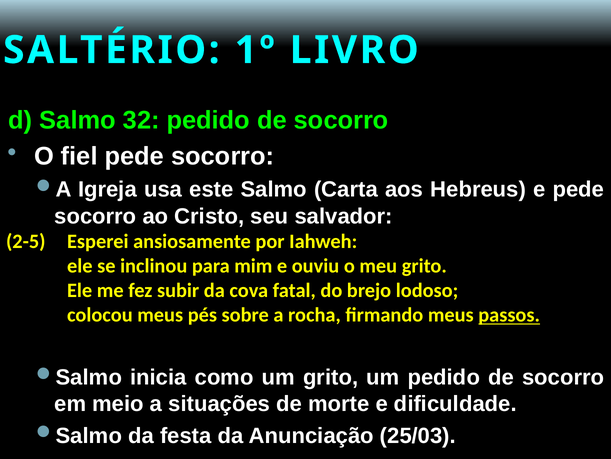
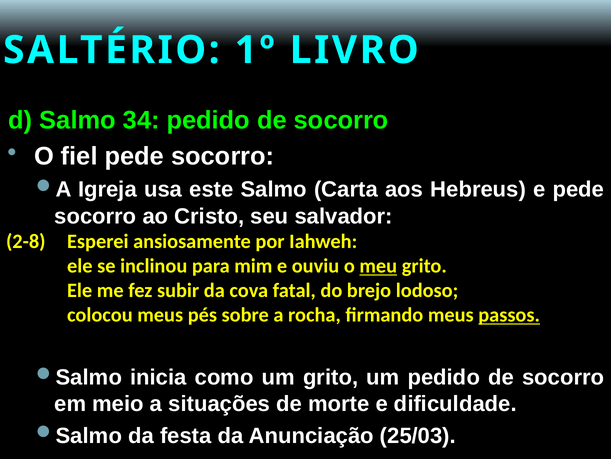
32: 32 -> 34 (141, 120)
2-5: 2-5 -> 2-8 (26, 241)
meu underline: none -> present (378, 266)
